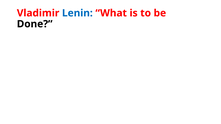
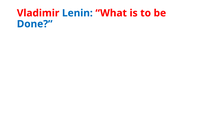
Done colour: black -> blue (35, 24)
